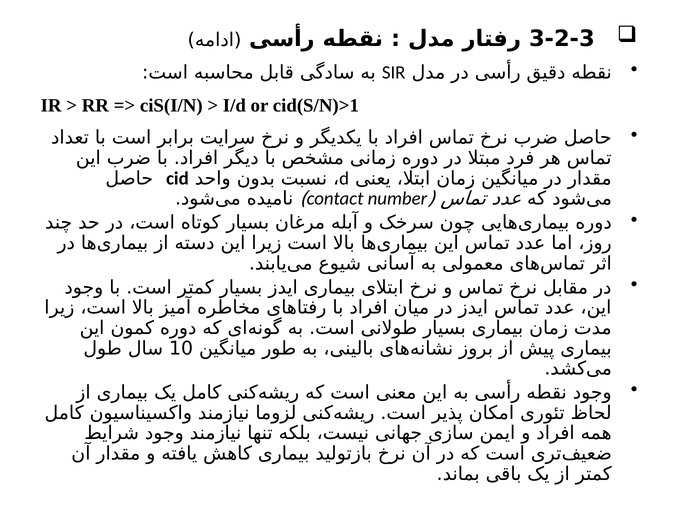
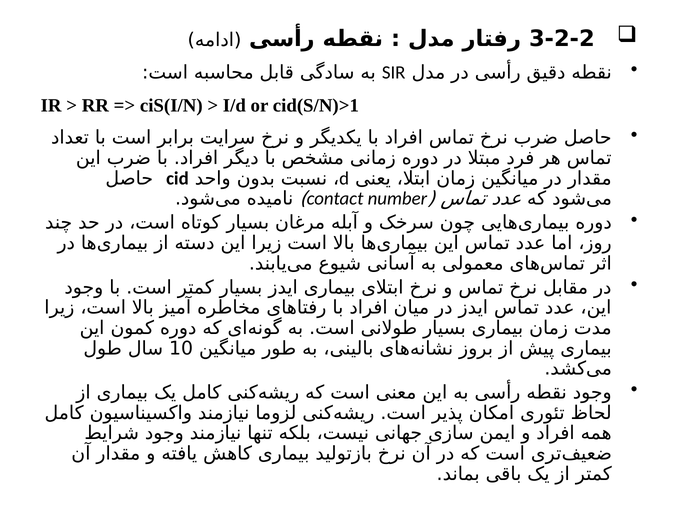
3-2-3: 3-2-3 -> 3-2-2 (562, 39)
